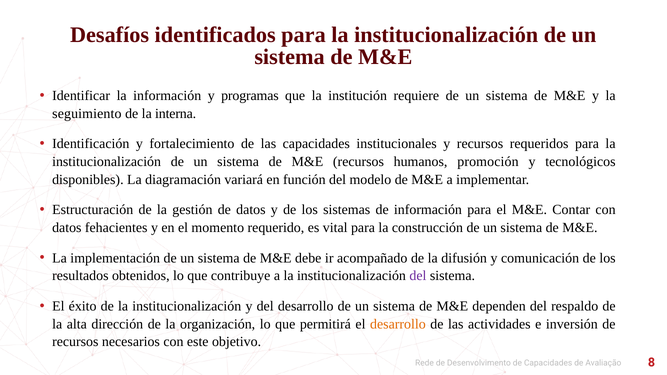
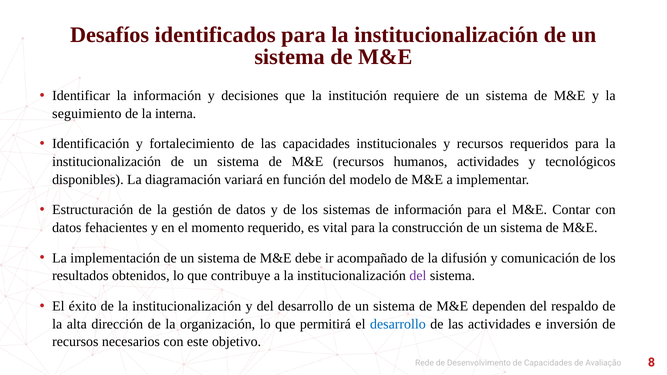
programas: programas -> decisiones (250, 96)
humanos promoción: promoción -> actividades (488, 162)
desarrollo colour: orange -> blue (398, 324)
